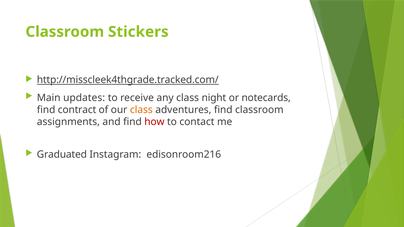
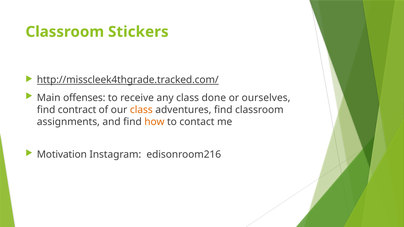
updates: updates -> offenses (84, 98)
night: night -> done (214, 98)
notecards: notecards -> ourselves (266, 98)
how colour: red -> orange (154, 122)
Graduated: Graduated -> Motivation (62, 155)
